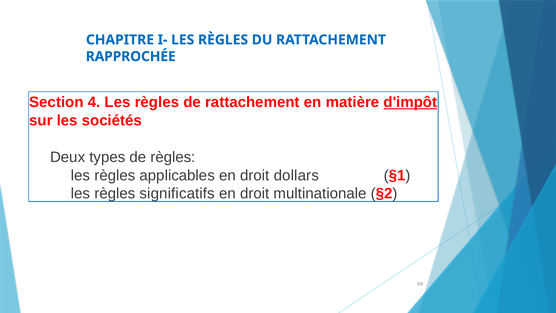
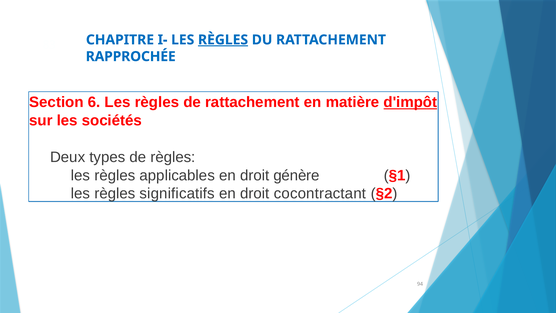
RÈGLES underline: none -> present (223, 40)
4: 4 -> 6 (94, 102)
dollars: dollars -> génère (296, 175)
multinationale: multinationale -> cocontractant (320, 193)
